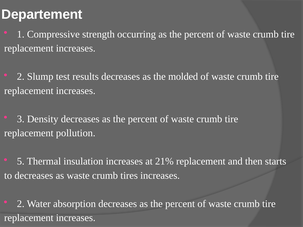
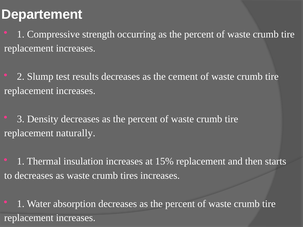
molded: molded -> cement (183, 77)
pollution: pollution -> naturally (76, 133)
5: 5 -> 1 (21, 162)
21%: 21% -> 15% (164, 162)
2: 2 -> 1 (21, 204)
